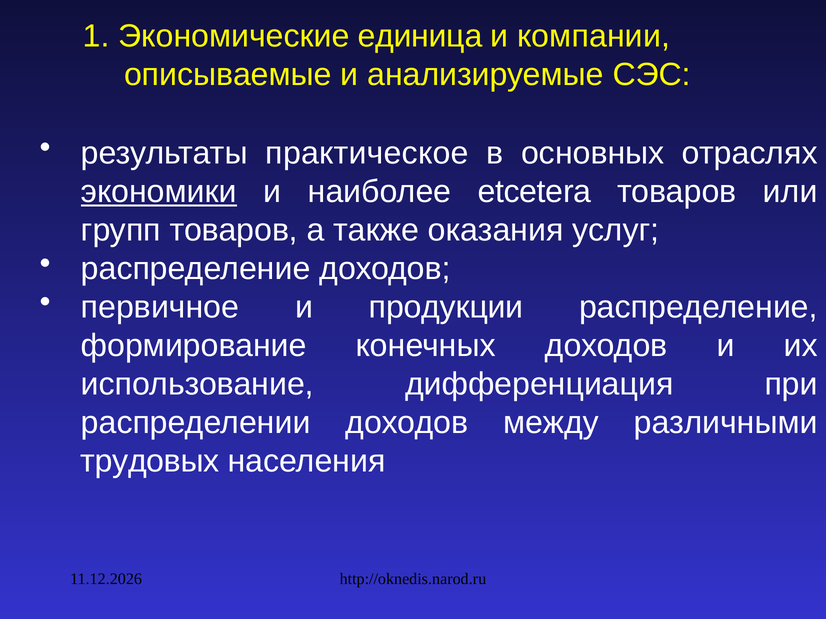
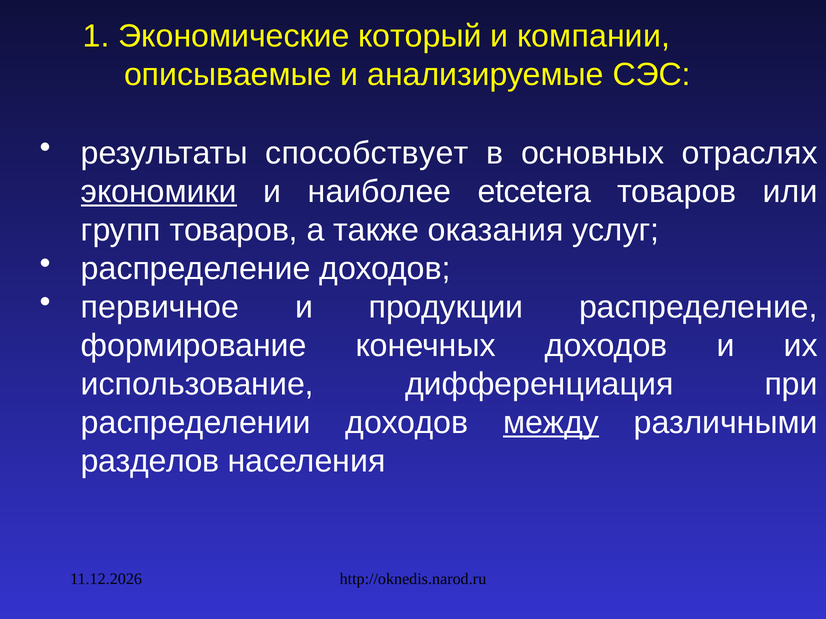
единица: единица -> который (420, 36)
практическое: практическое -> способствует (367, 153)
между underline: none -> present (551, 423)
трудовых: трудовых -> разделов (150, 462)
